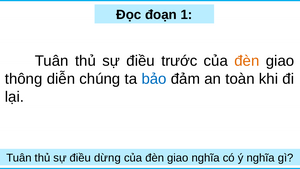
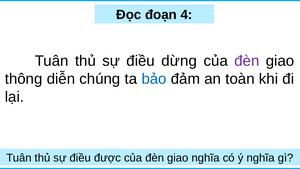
1: 1 -> 4 (186, 15)
trước: trước -> dừng (179, 61)
đèn colour: orange -> purple (247, 61)
dừng: dừng -> được (107, 158)
